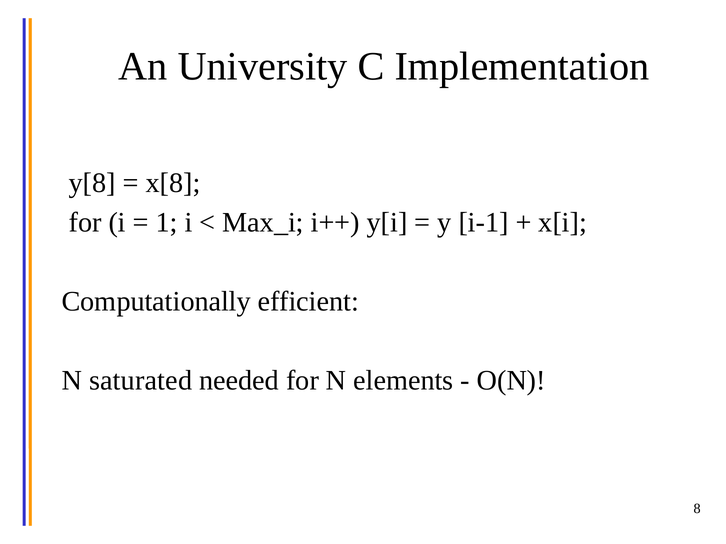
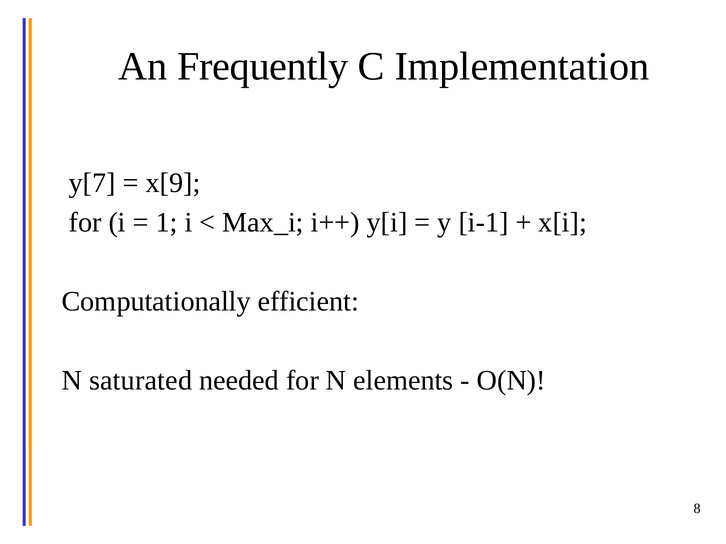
University: University -> Frequently (263, 66)
y[8: y[8 -> y[7 (92, 183)
x[8: x[8 -> x[9 (173, 183)
